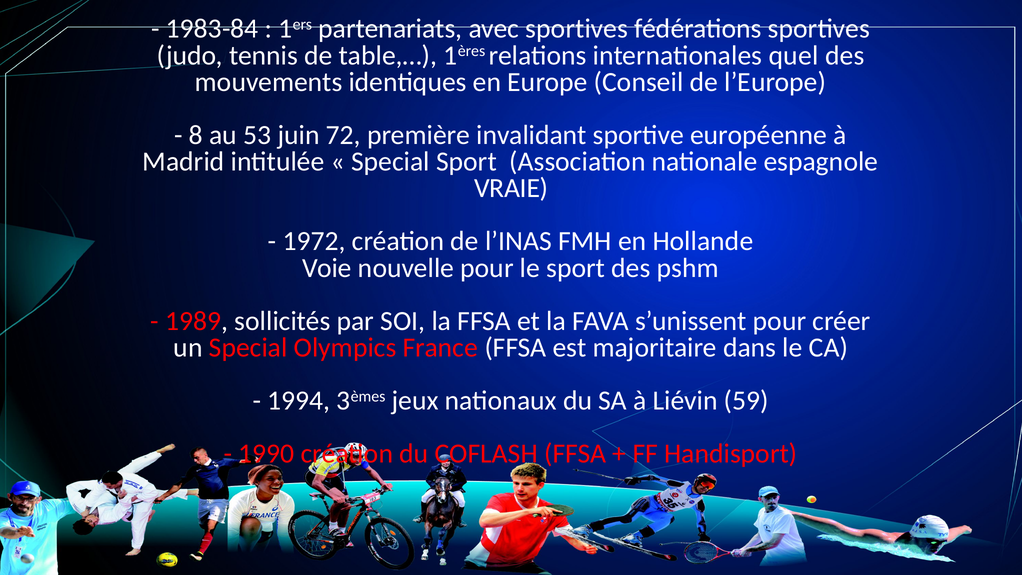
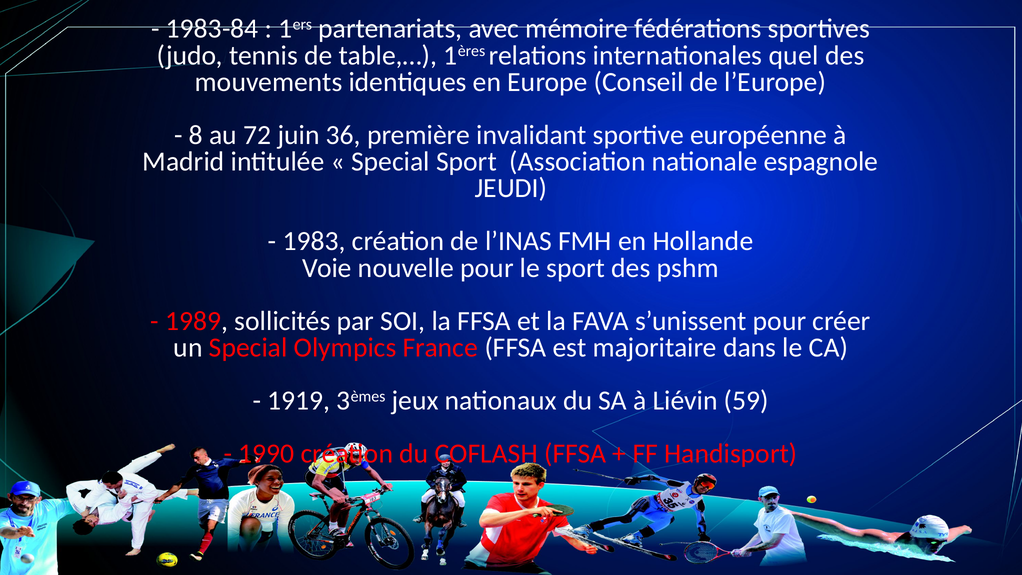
avec sportives: sportives -> mémoire (577, 29)
53: 53 -> 72 (257, 135)
72: 72 -> 36 (343, 135)
VRAIE: VRAIE -> JEUDI (511, 188)
1972: 1972 -> 1983 (314, 241)
1994: 1994 -> 1919 (299, 401)
